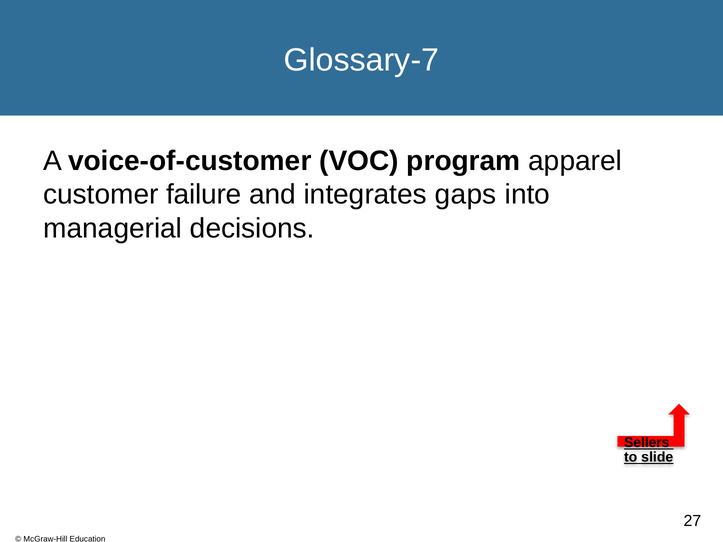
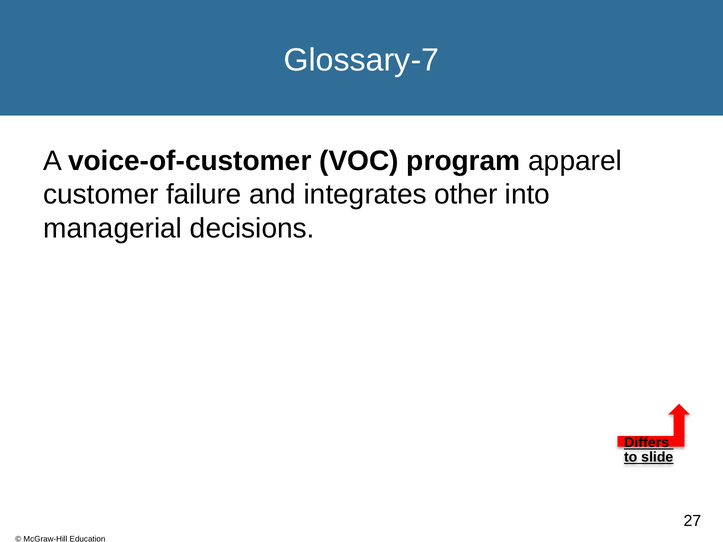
gaps: gaps -> other (466, 195)
Sellers: Sellers -> Differs (647, 443)
